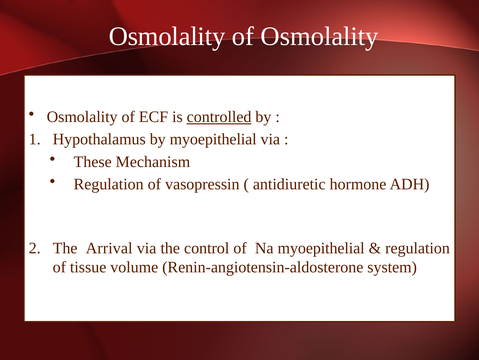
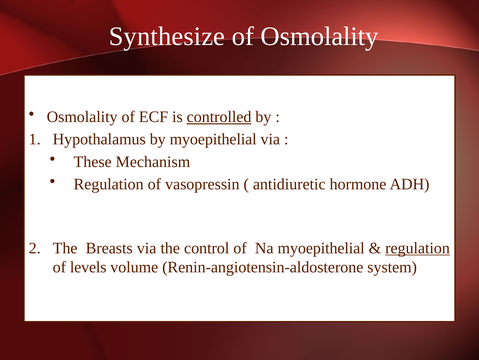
Osmolality: Osmolality -> Synthesize (167, 36)
Arrival: Arrival -> Breasts (109, 248)
regulation underline: none -> present (418, 248)
tissue: tissue -> levels (88, 267)
